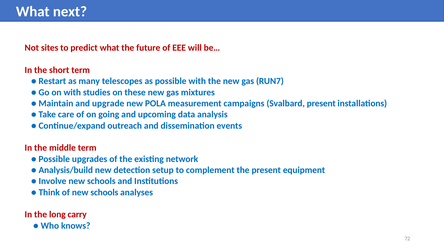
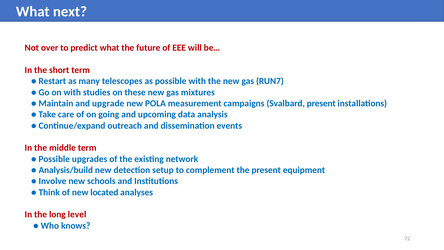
sites: sites -> over (50, 48)
of new schools: schools -> located (104, 192)
carry: carry -> level (77, 214)
